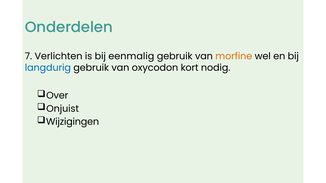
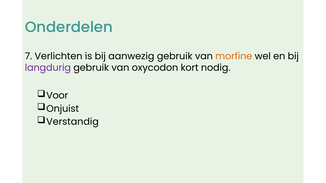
eenmalig: eenmalig -> aanwezig (131, 56)
langdurig colour: blue -> purple (48, 68)
Over: Over -> Voor (57, 96)
Wijzigingen: Wijzigingen -> Verstandig (73, 122)
